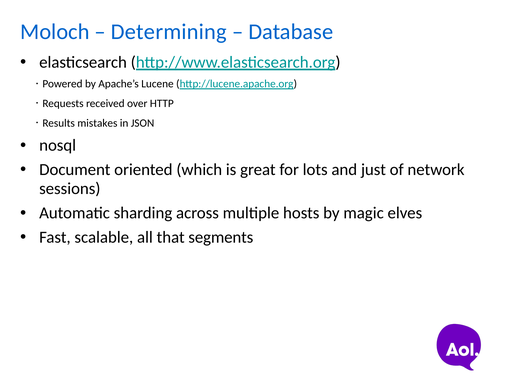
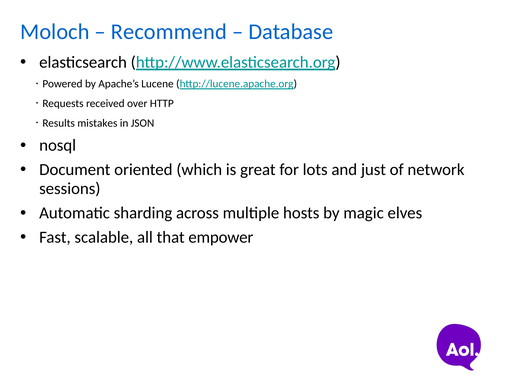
Determining: Determining -> Recommend (169, 32)
segments: segments -> empower (221, 237)
